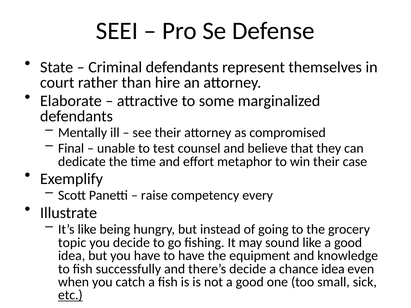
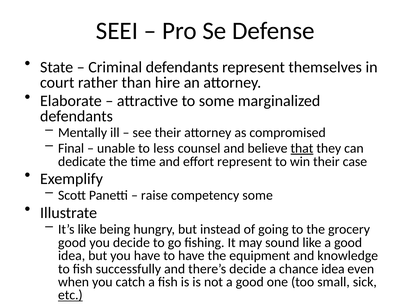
test: test -> less (164, 148)
that underline: none -> present (302, 148)
effort metaphor: metaphor -> represent (245, 162)
competency every: every -> some (258, 196)
topic: topic -> good (72, 243)
